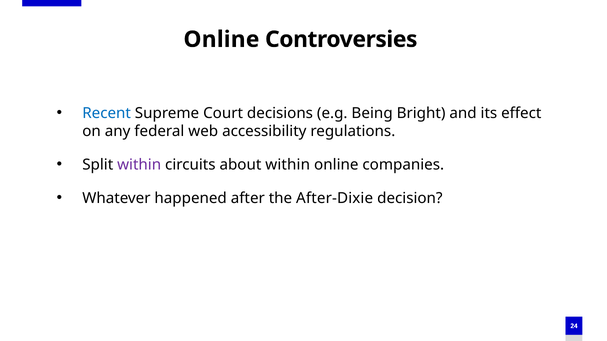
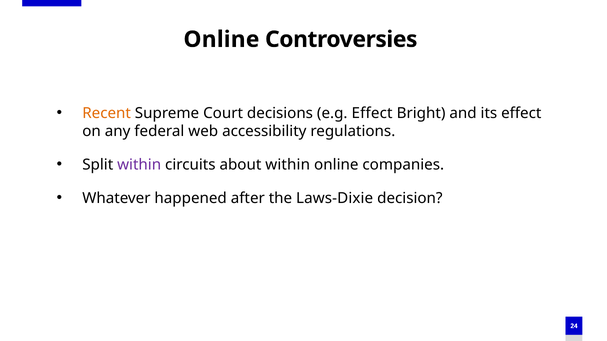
Recent colour: blue -> orange (107, 113)
e.g Being: Being -> Effect (372, 113)
After-Dixie: After-Dixie -> Laws-Dixie (335, 198)
